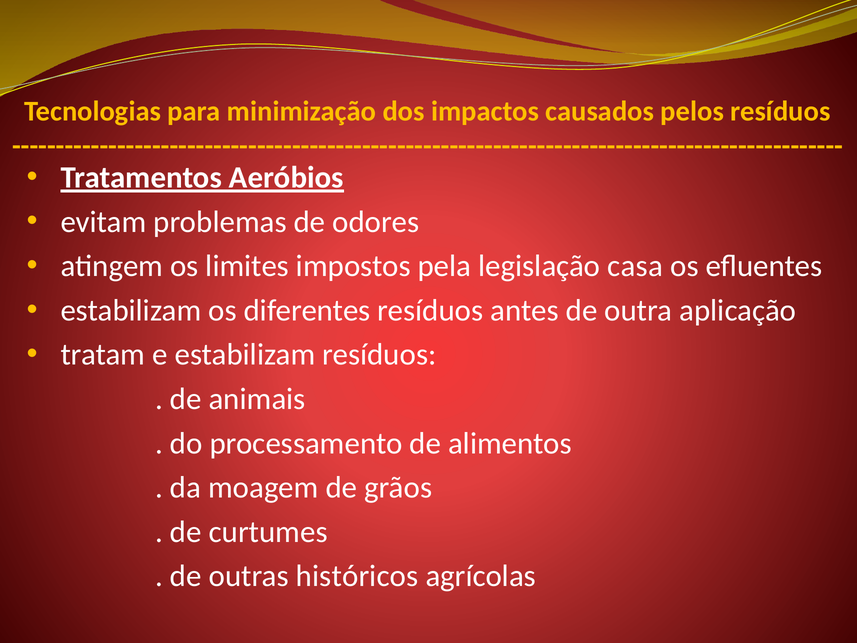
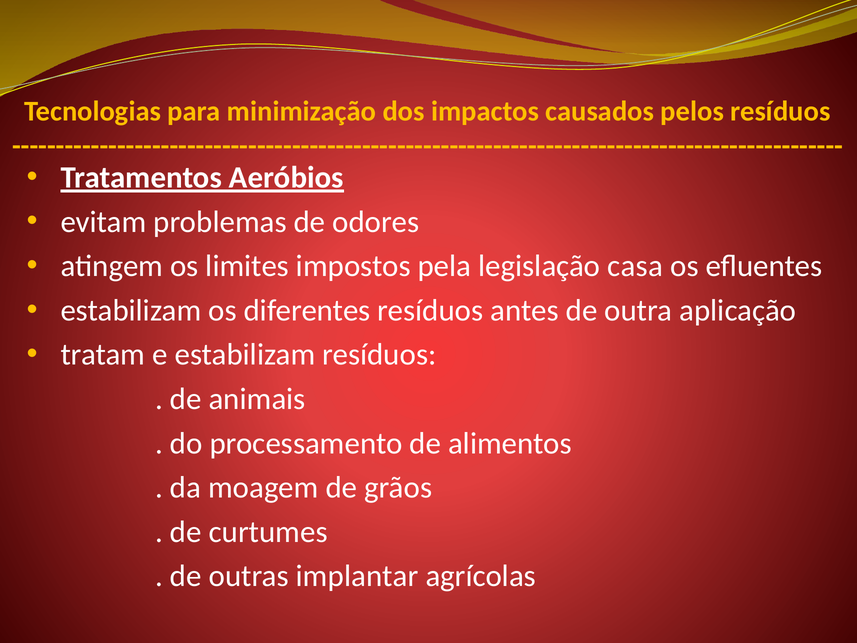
históricos: históricos -> implantar (357, 576)
